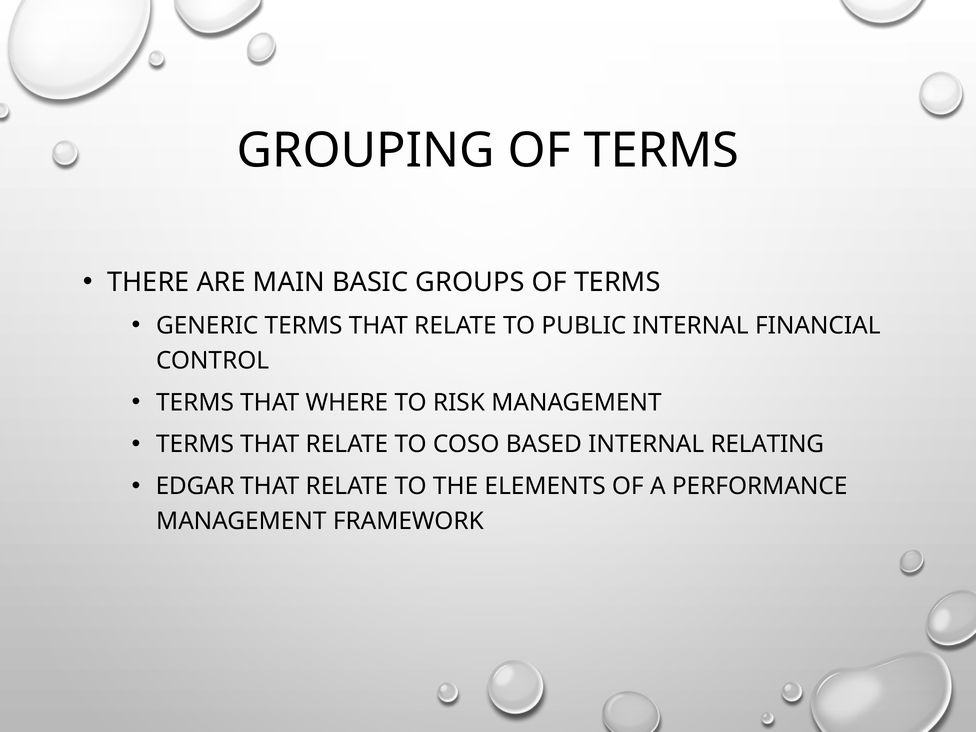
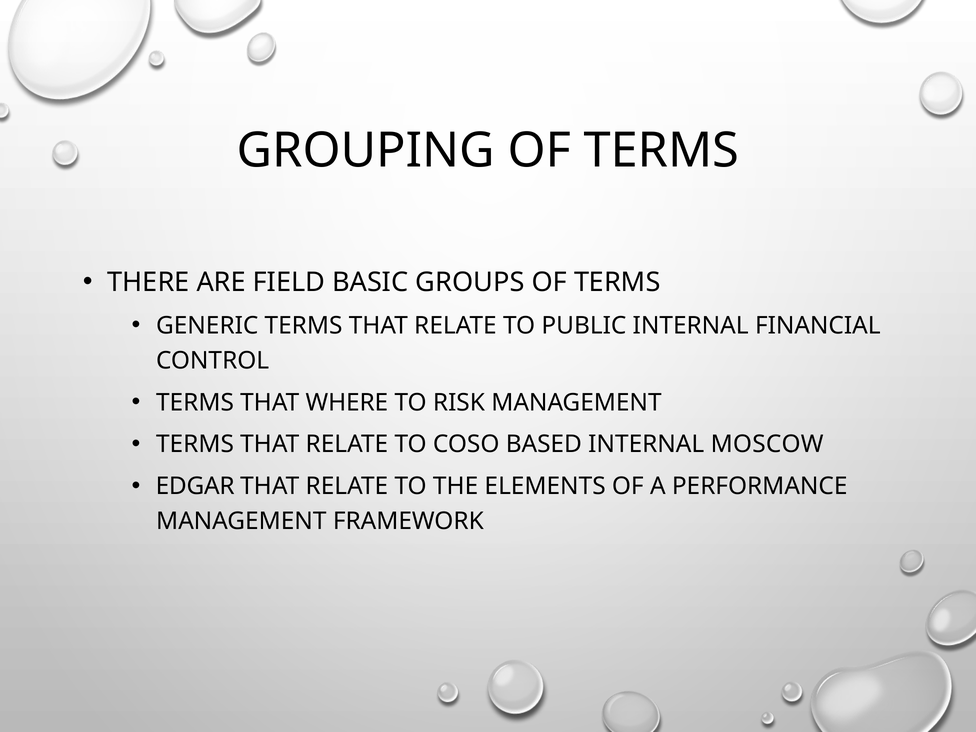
MAIN: MAIN -> FIELD (289, 282)
RELATING: RELATING -> MOSCOW (767, 444)
